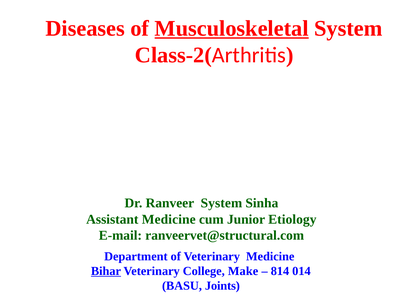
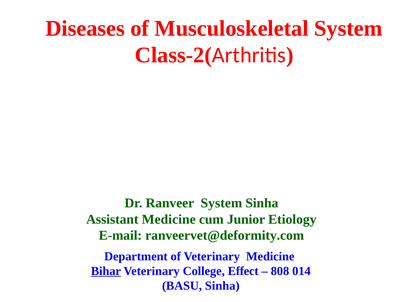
Musculoskeletal underline: present -> none (232, 28)
ranveervet@structural.com: ranveervet@structural.com -> ranveervet@deformity.com (225, 236)
Make: Make -> Effect (243, 271)
814: 814 -> 808 (280, 271)
BASU Joints: Joints -> Sinha (222, 286)
